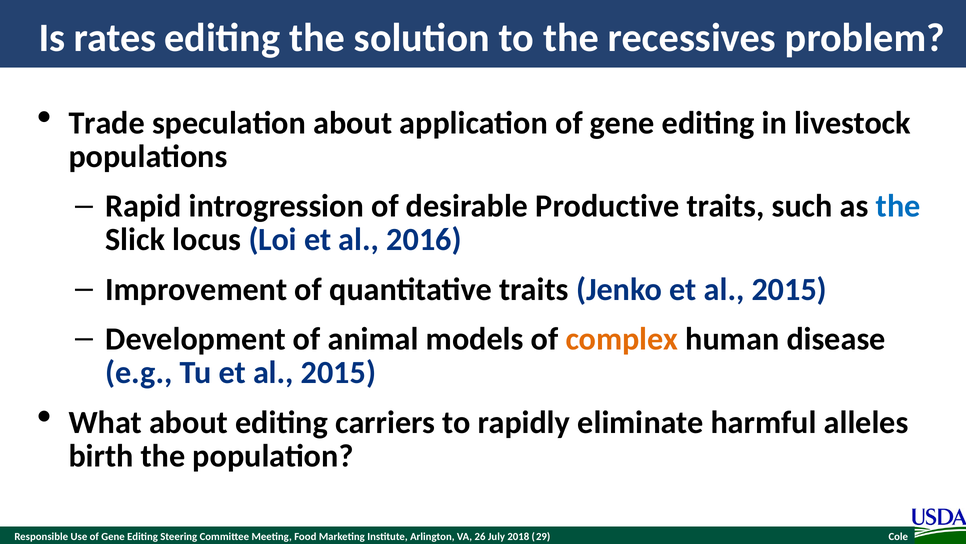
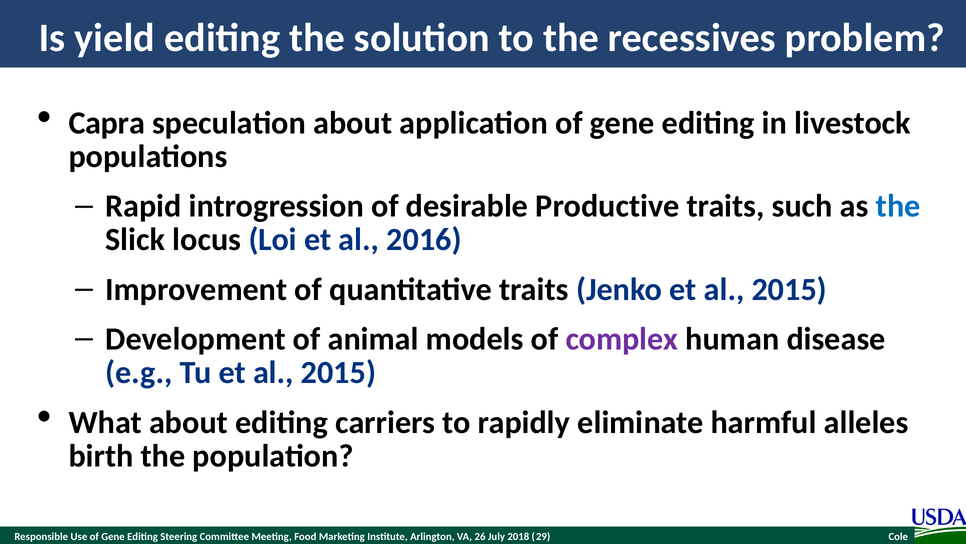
rates: rates -> yield (115, 38)
Trade: Trade -> Capra (107, 123)
complex colour: orange -> purple (622, 339)
